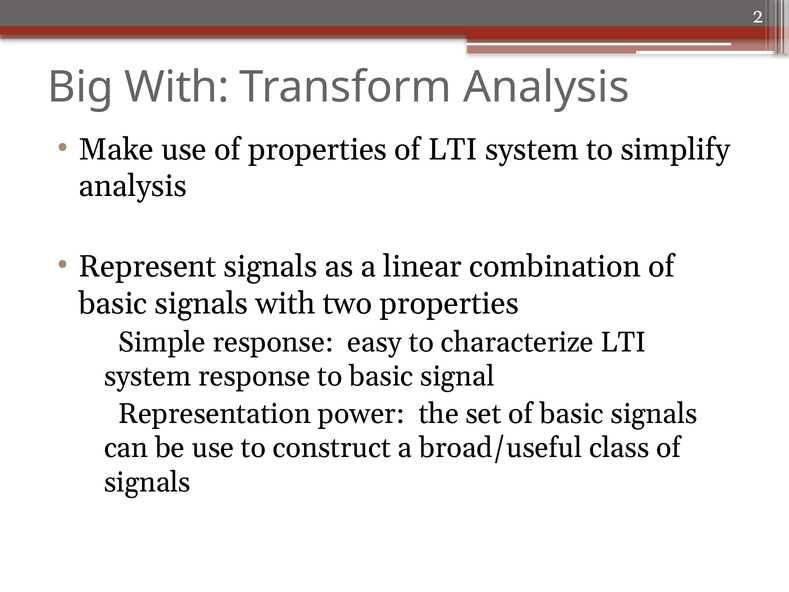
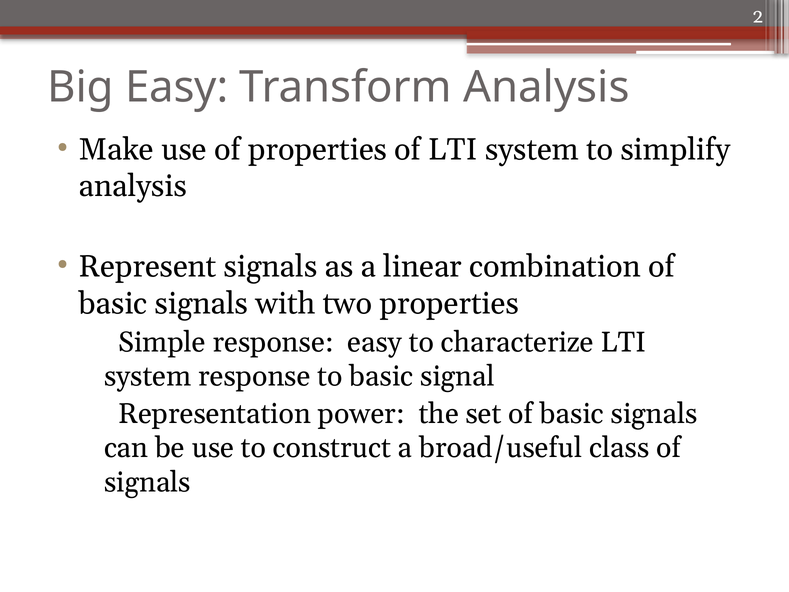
Big With: With -> Easy (177, 87)
